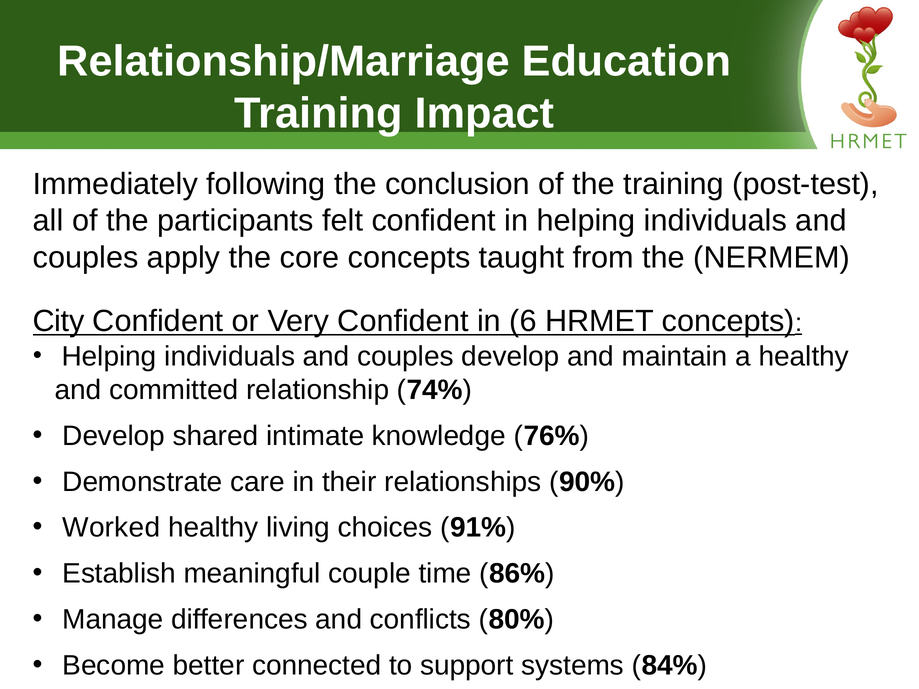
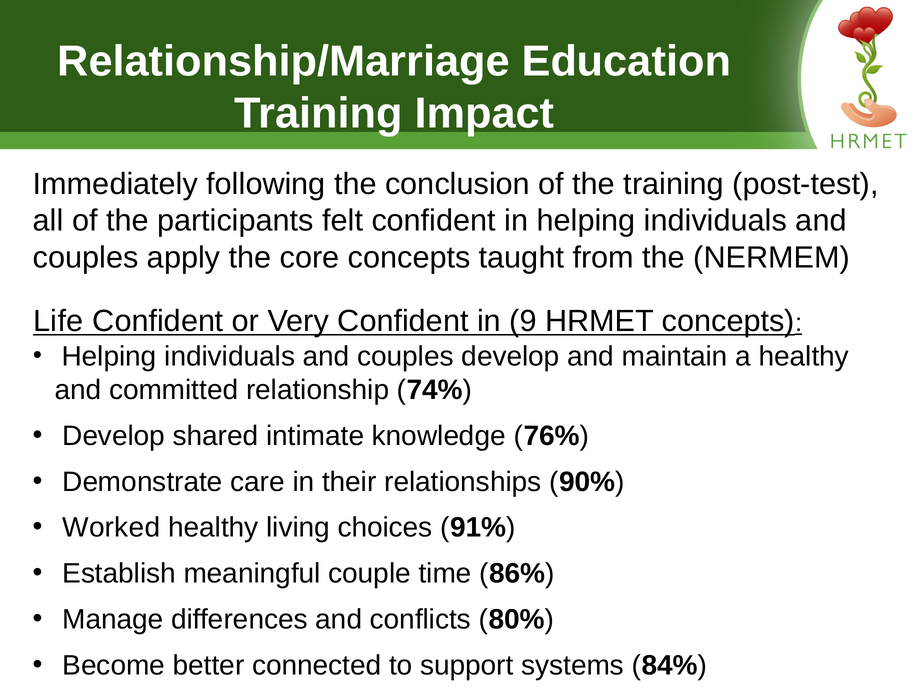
City: City -> Life (58, 321)
6: 6 -> 9 (523, 321)
